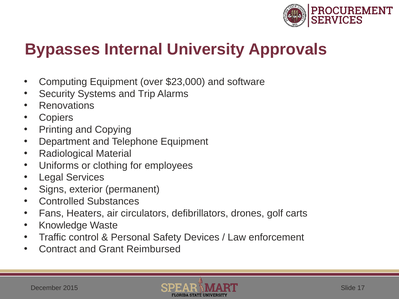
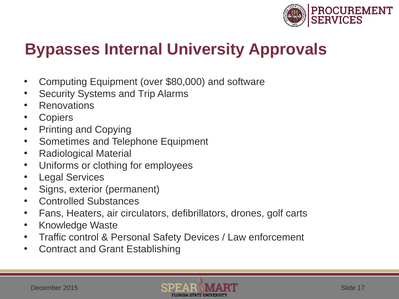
$23,000: $23,000 -> $80,000 (185, 82)
Department: Department -> Sometimes (64, 142)
Reimbursed: Reimbursed -> Establishing (154, 249)
